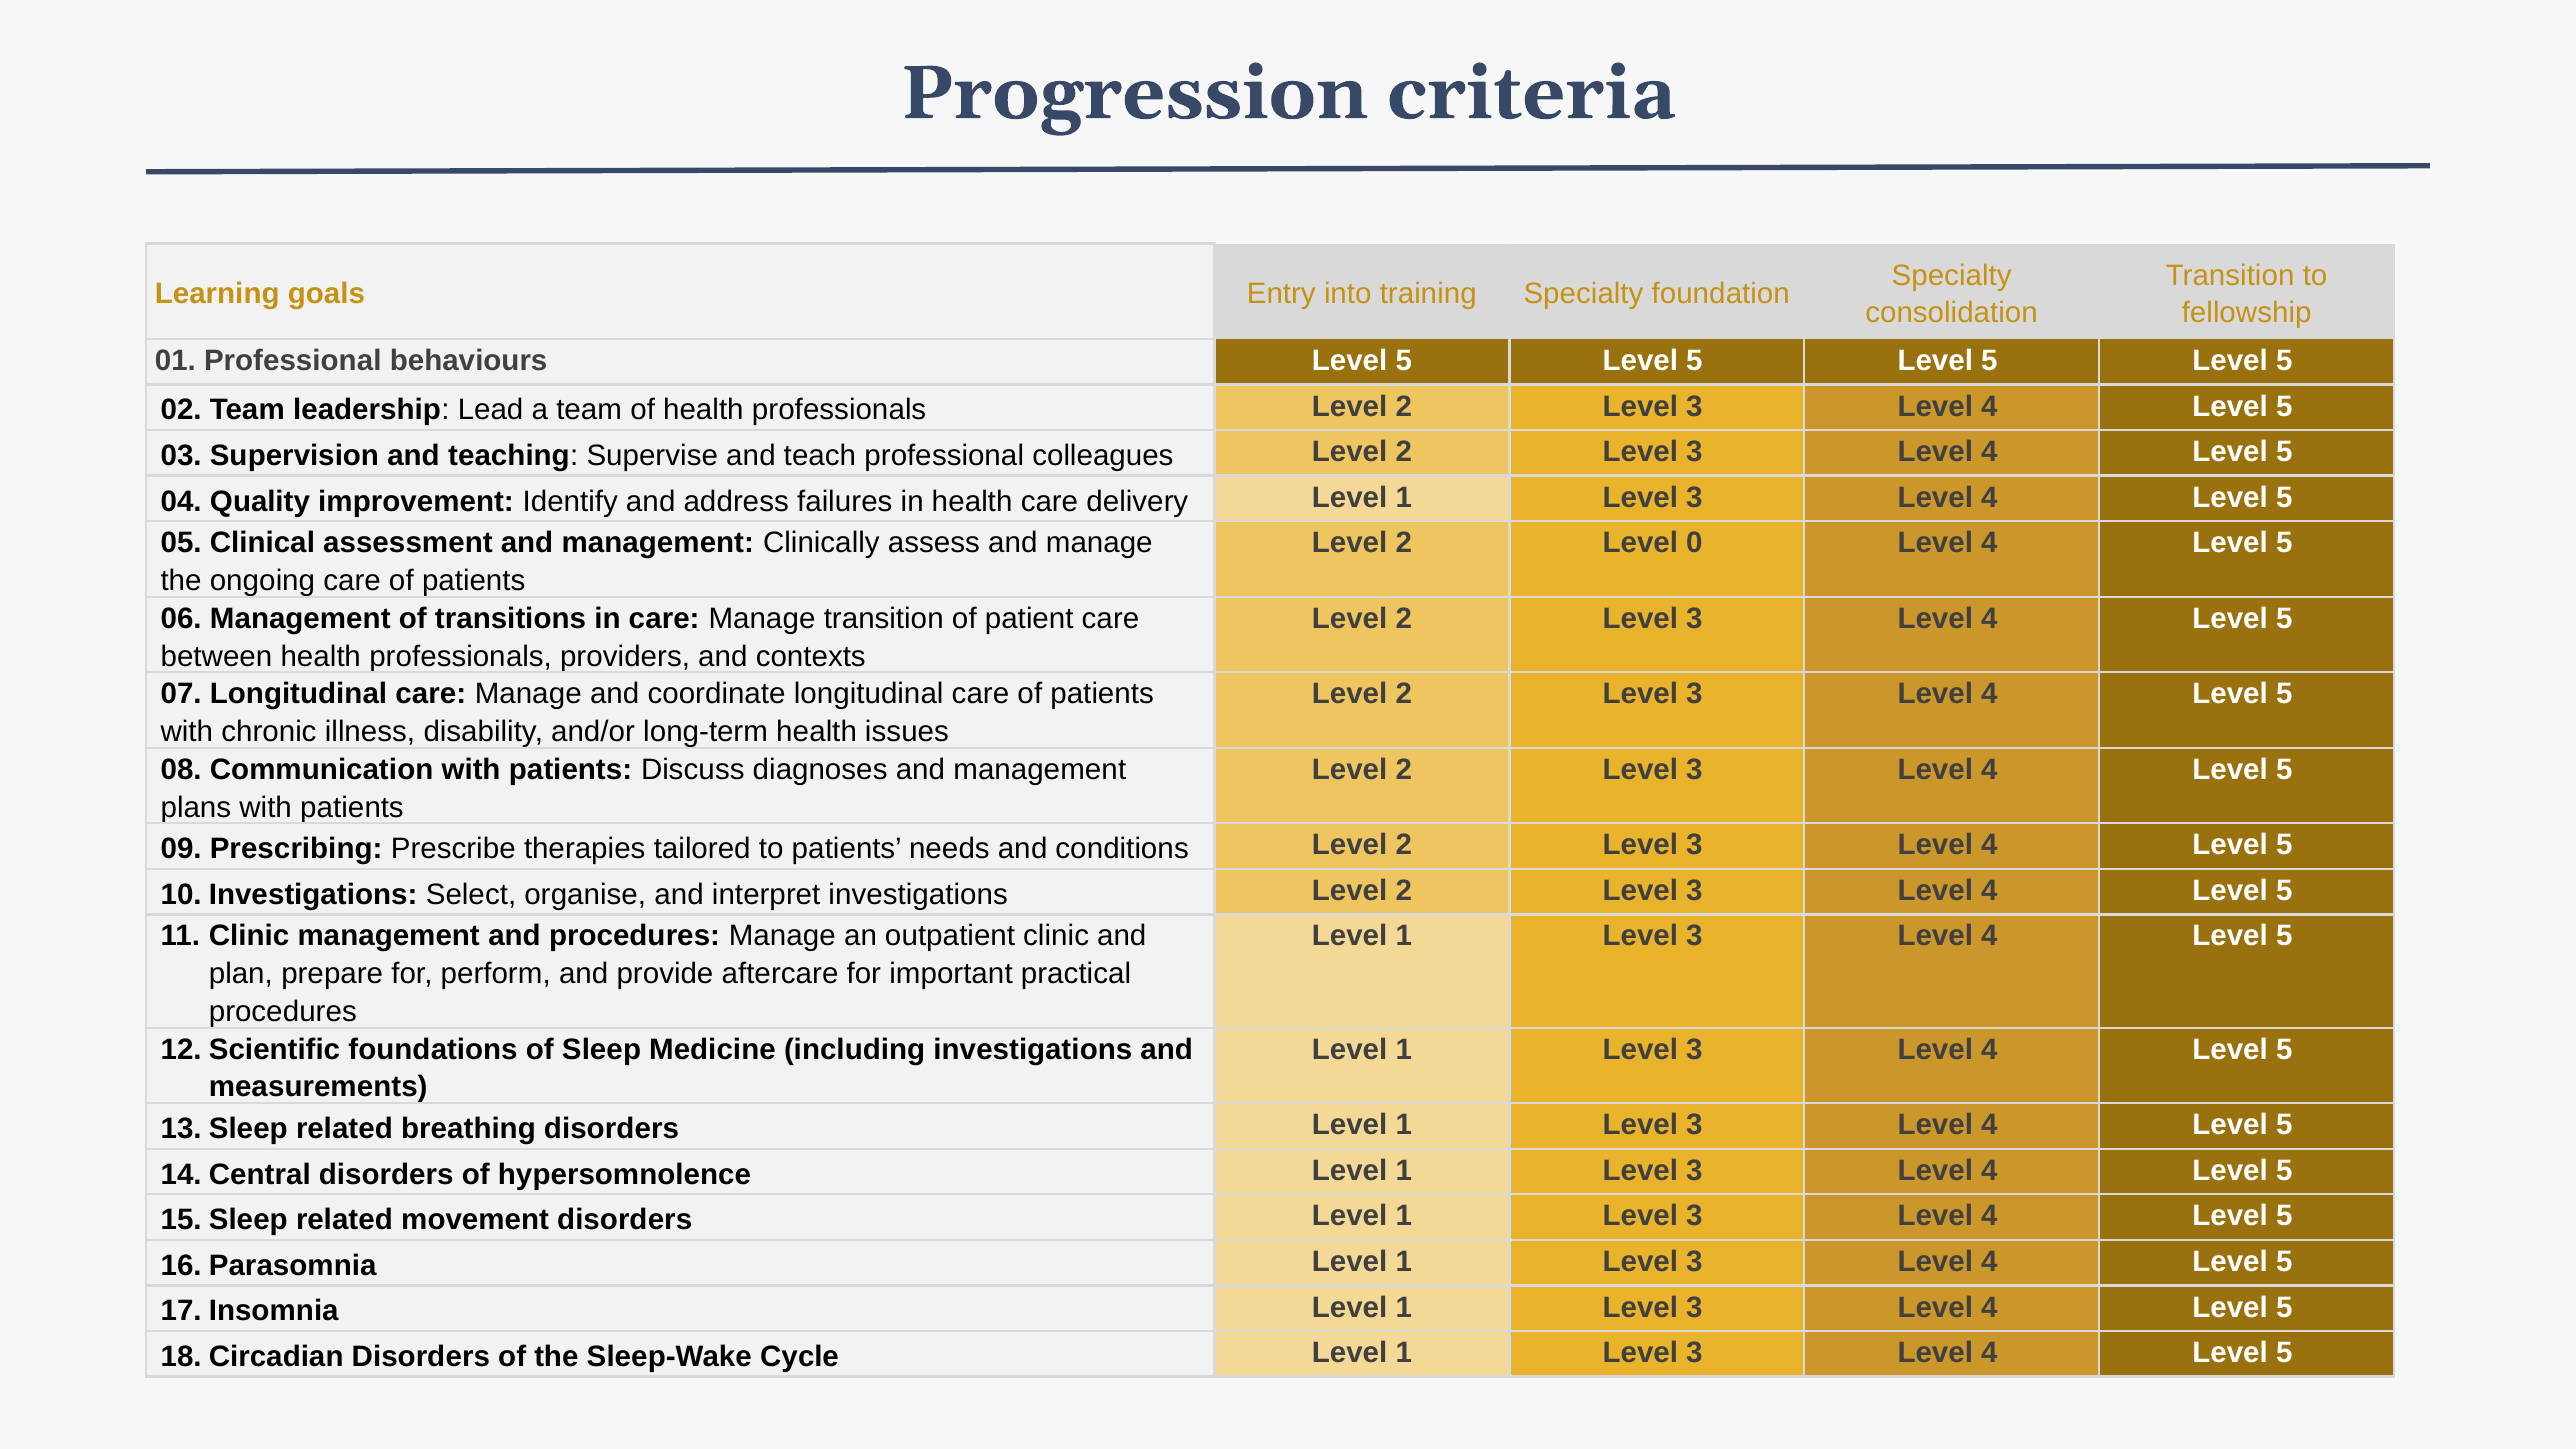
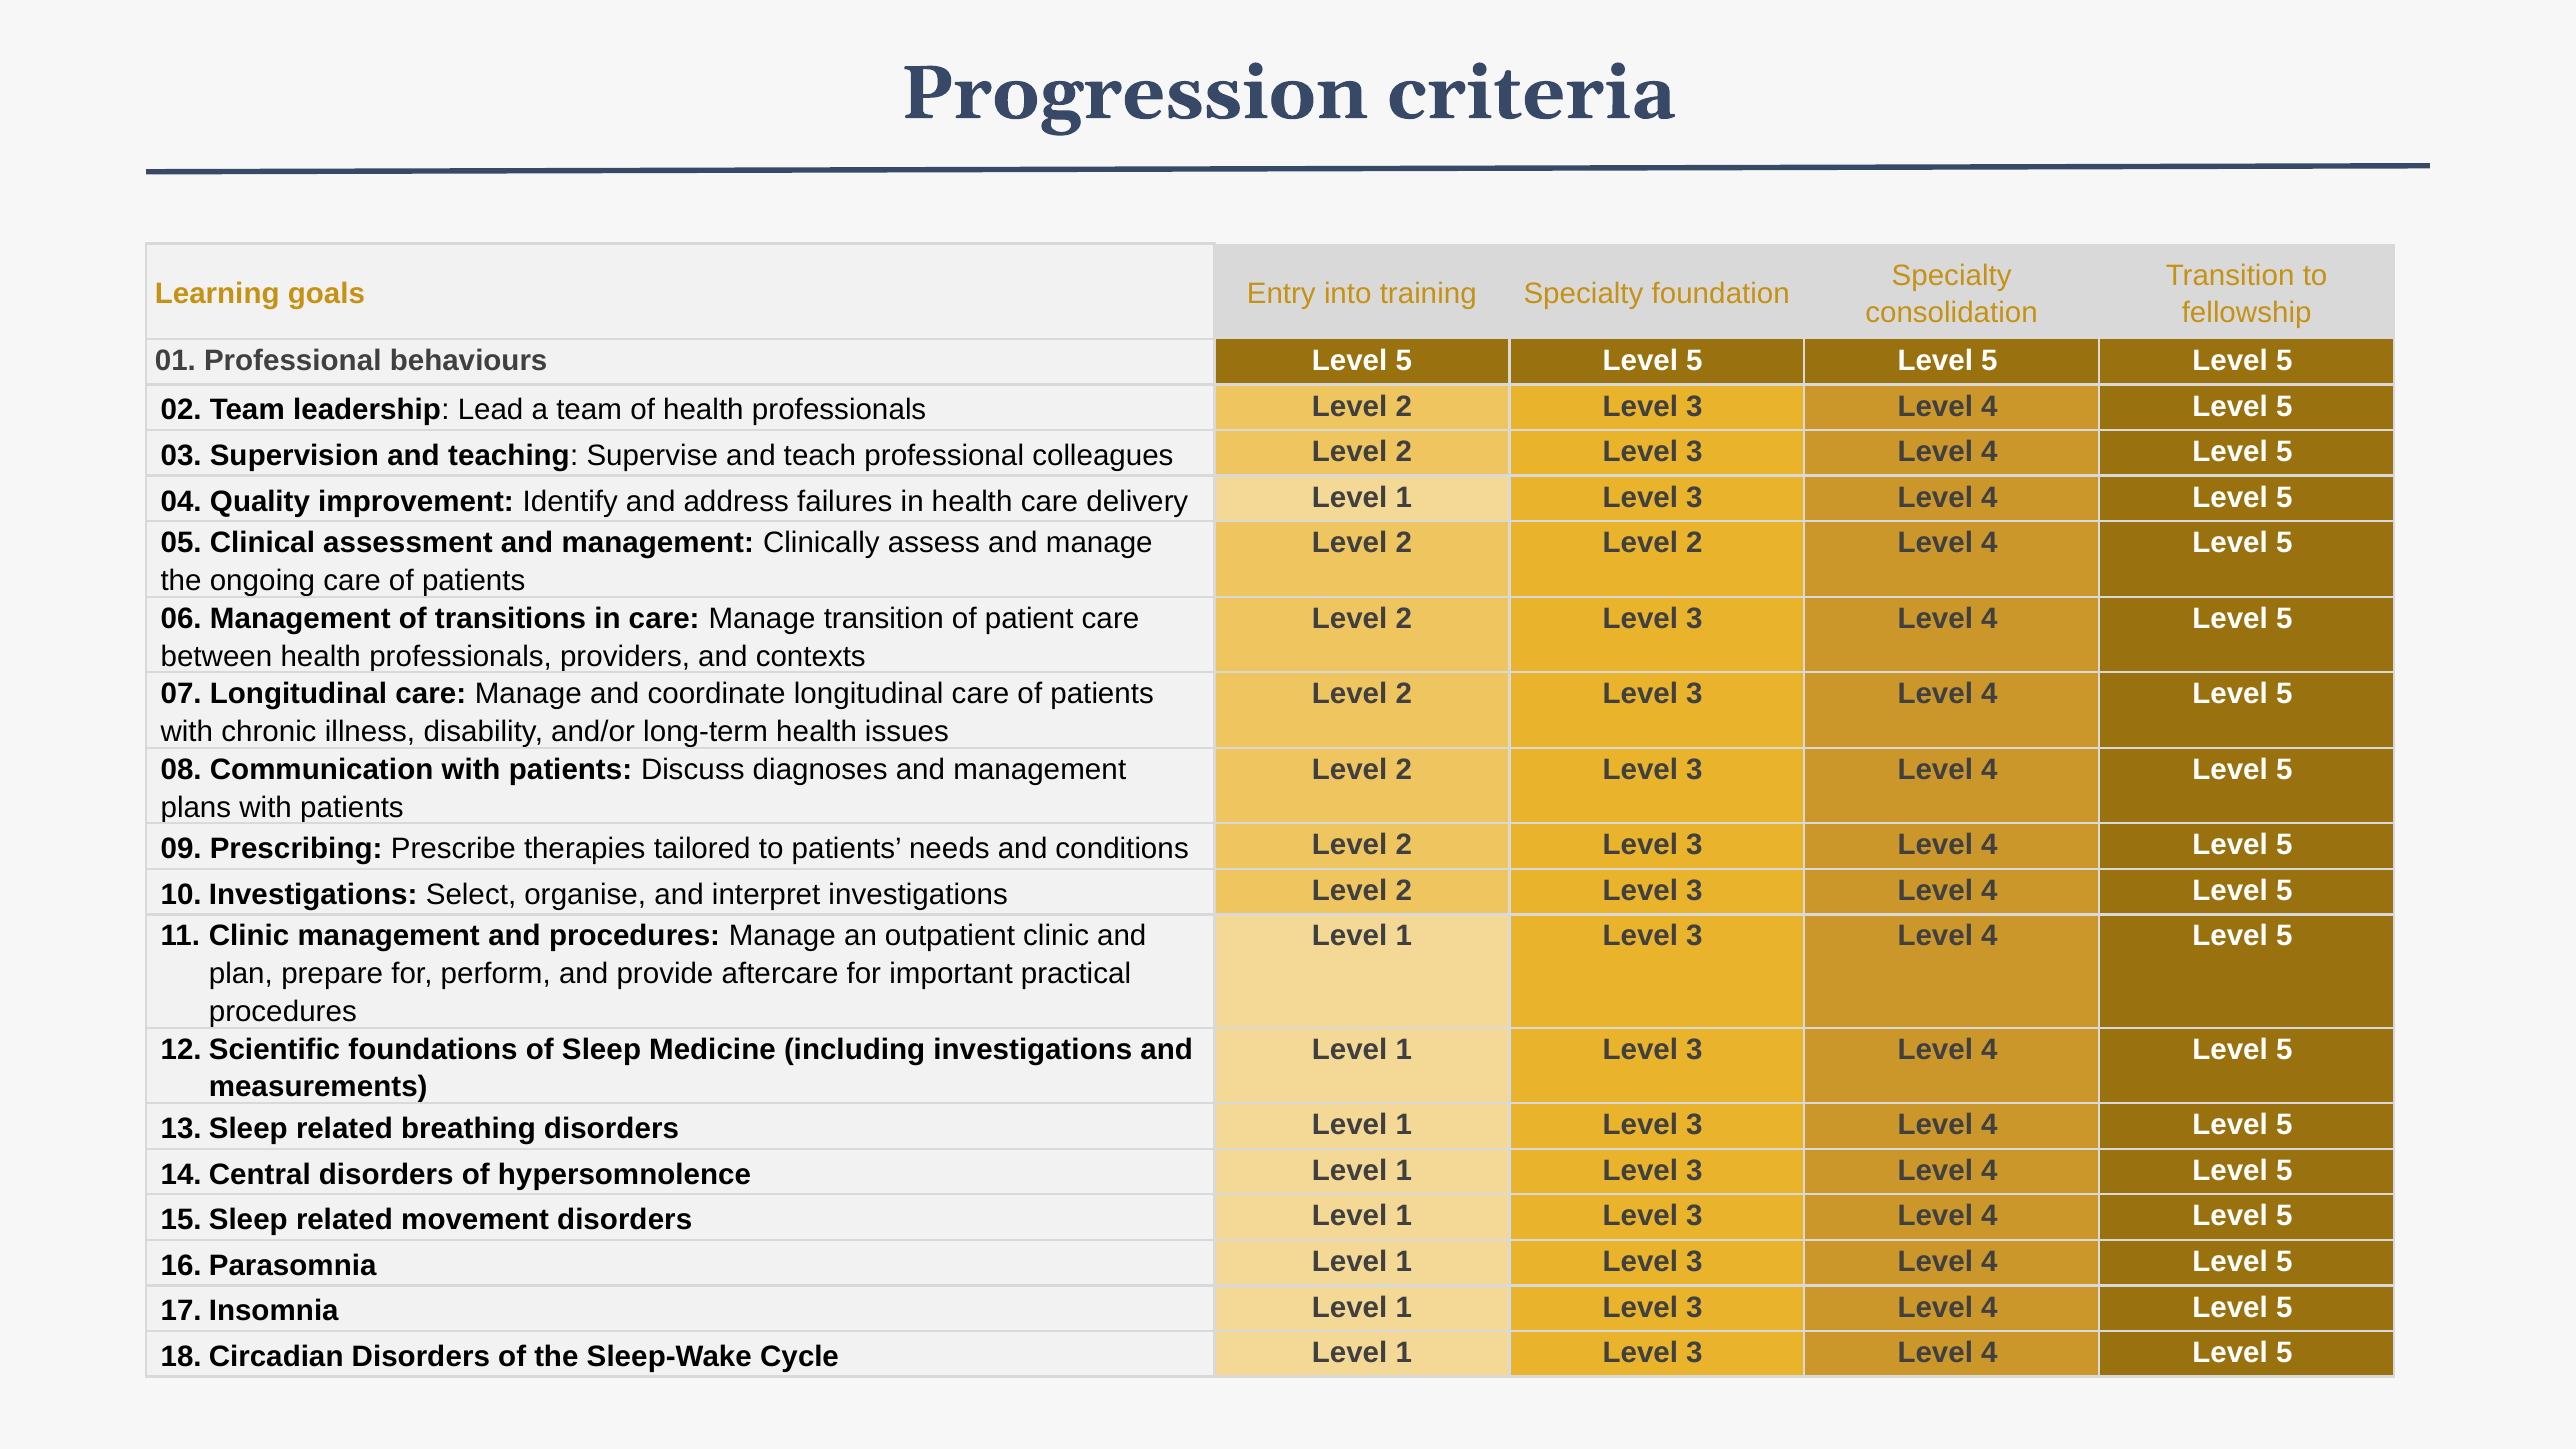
2 Level 0: 0 -> 2 (1694, 543)
